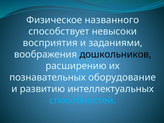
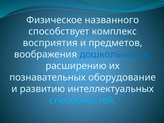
невысоки: невысоки -> комплекс (114, 31)
заданиями: заданиями -> предметов (115, 43)
дошкольников colour: black -> blue (115, 54)
